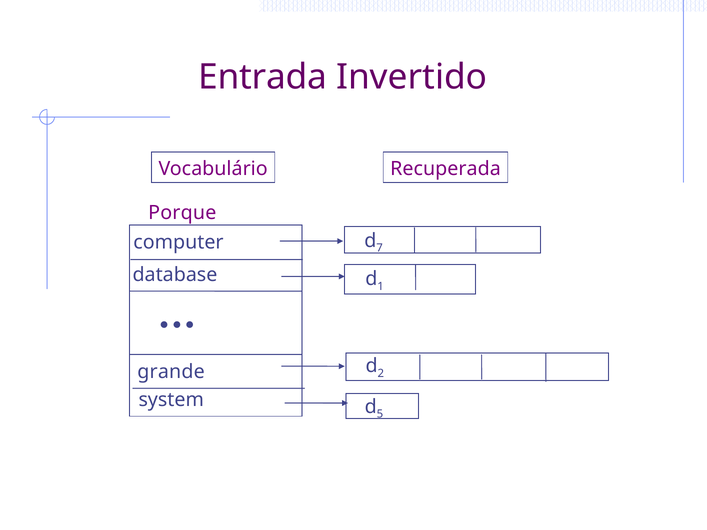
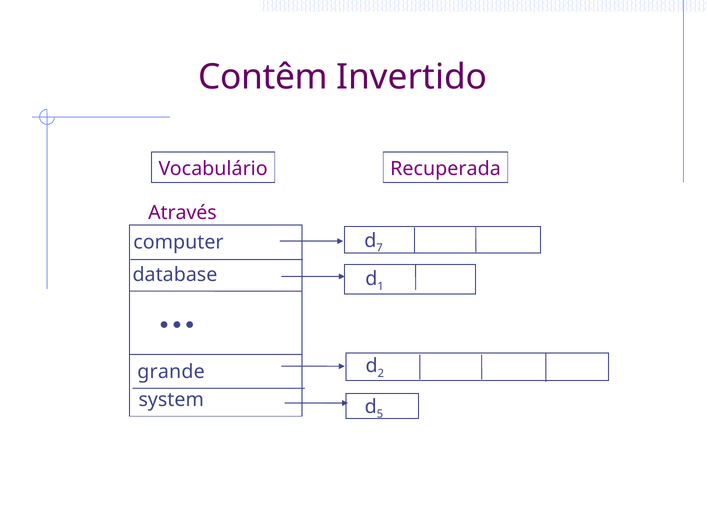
Entrada: Entrada -> Contêm (263, 77)
Porque: Porque -> Através (182, 213)
